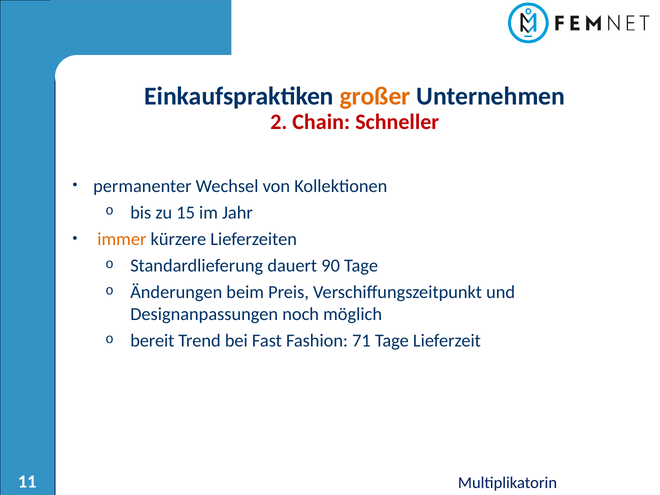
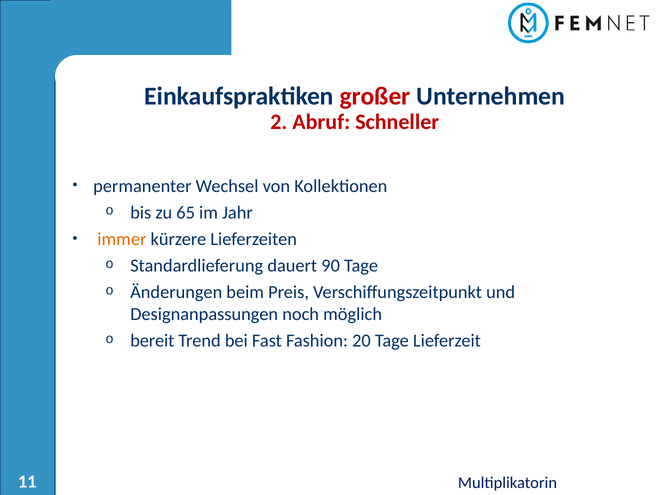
großer colour: orange -> red (375, 96)
Chain: Chain -> Abruf (321, 122)
15: 15 -> 65 (186, 213)
71: 71 -> 20 (361, 341)
